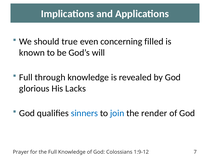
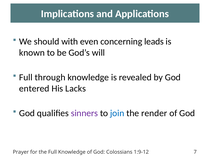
true: true -> with (70, 42)
filled: filled -> leads (154, 42)
glorious: glorious -> entered (34, 89)
sinners colour: blue -> purple (84, 114)
